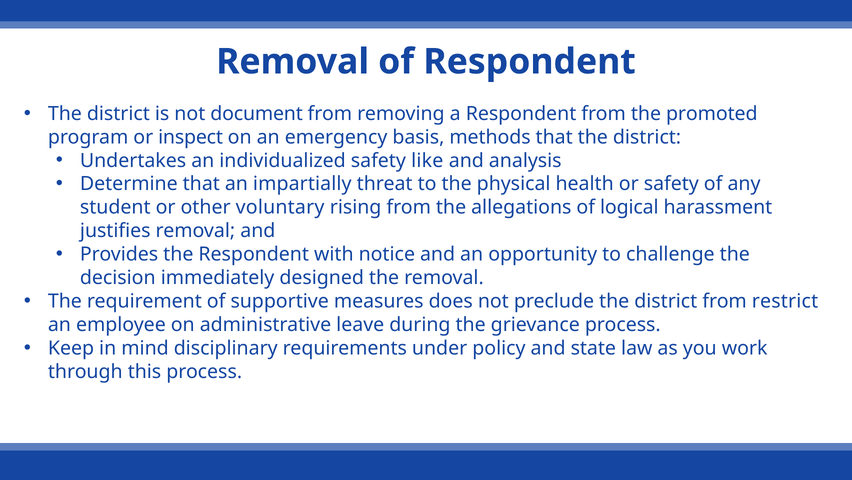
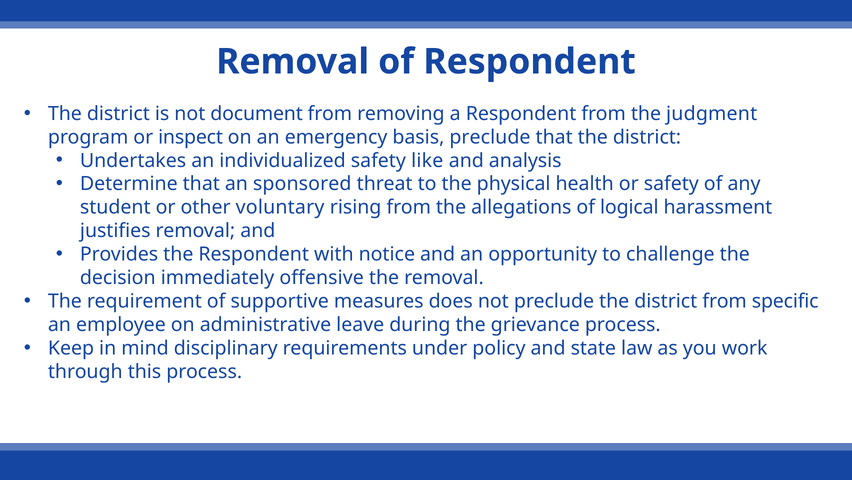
promoted: promoted -> judgment (712, 114)
basis methods: methods -> preclude (490, 137)
impartially: impartially -> sponsored (302, 184)
designed: designed -> offensive (322, 278)
restrict: restrict -> specific (785, 302)
